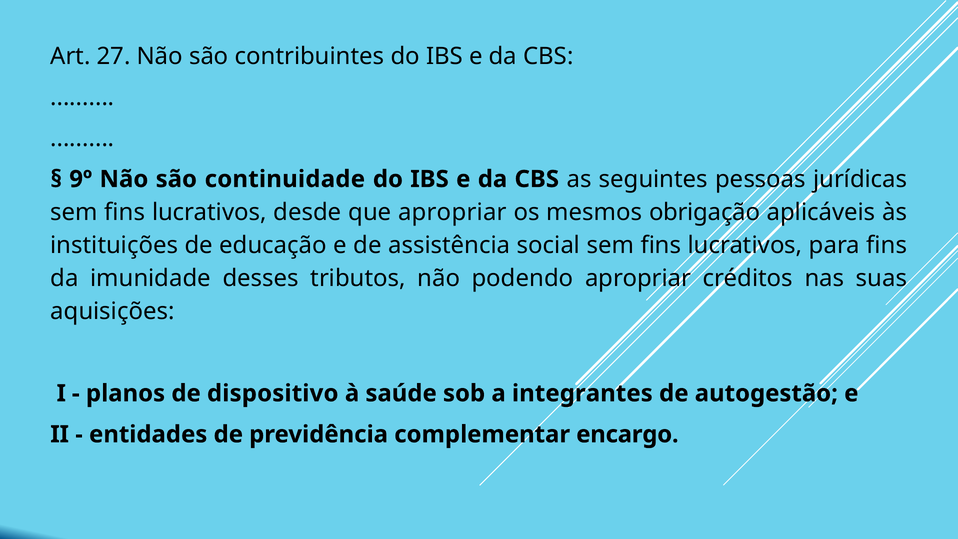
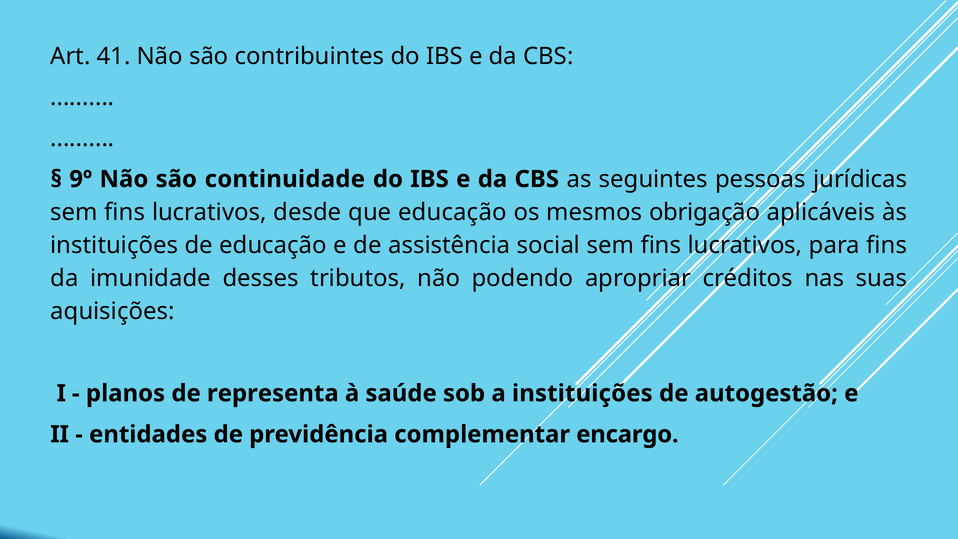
27: 27 -> 41 (114, 56)
que apropriar: apropriar -> educação (452, 212)
dispositivo: dispositivo -> representa (273, 393)
a integrantes: integrantes -> instituições (582, 393)
